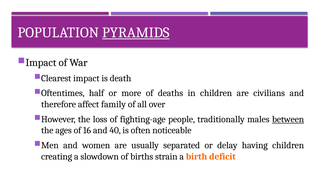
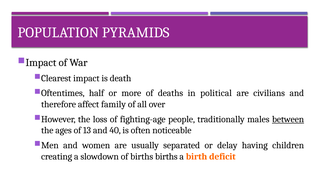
PYRAMIDS underline: present -> none (136, 33)
in children: children -> political (216, 93)
16: 16 -> 13 (87, 131)
births strain: strain -> births (166, 157)
